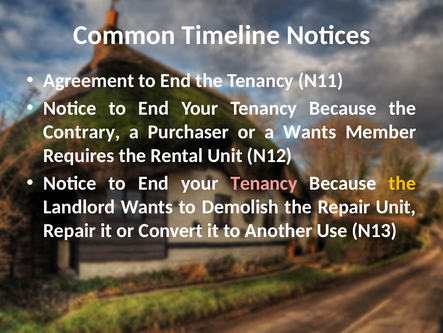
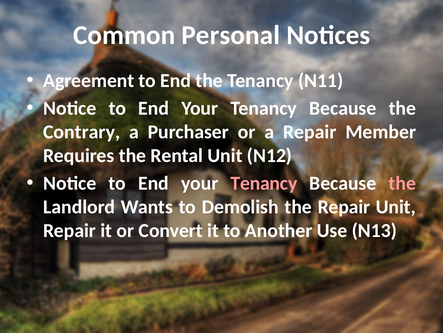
Timeline: Timeline -> Personal (231, 35)
a Wants: Wants -> Repair (310, 132)
the colour: yellow -> pink (402, 183)
